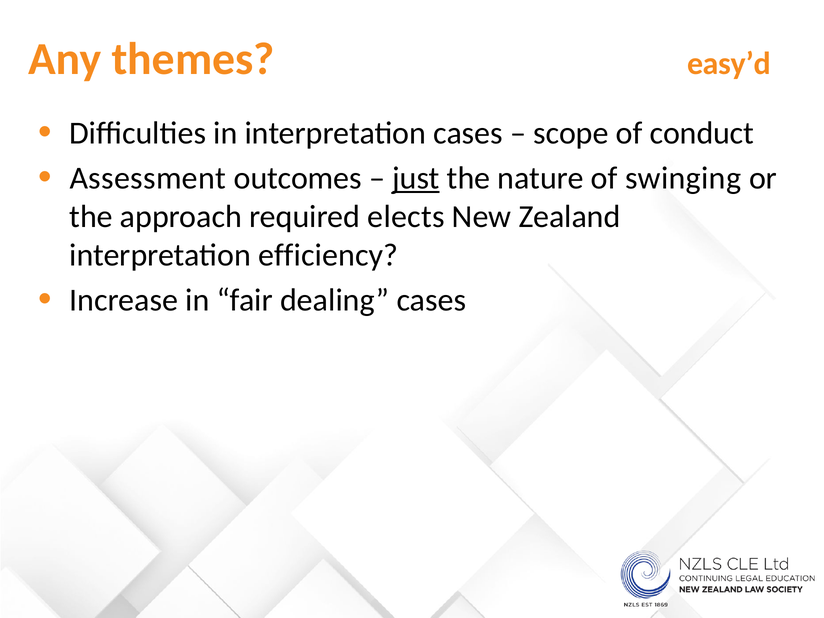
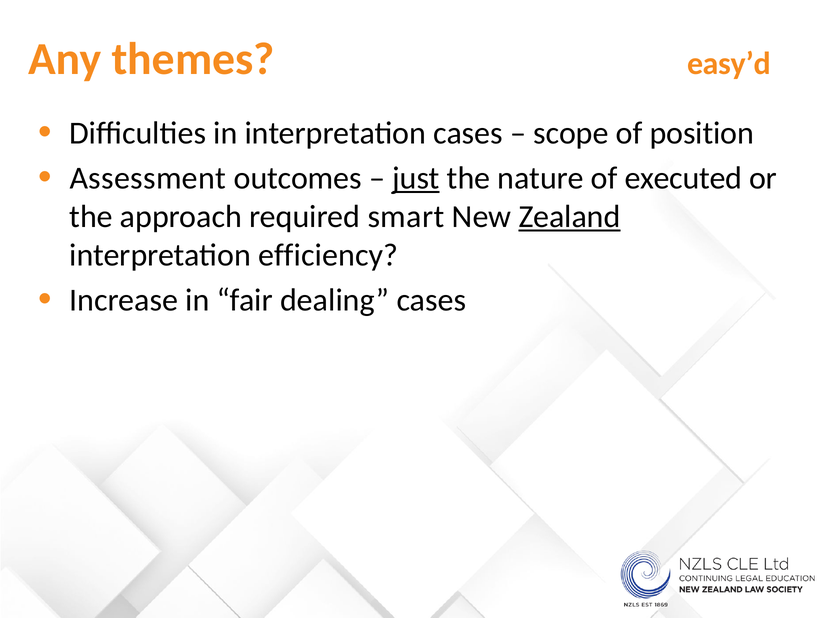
conduct: conduct -> position (702, 133)
swinging: swinging -> executed (683, 178)
elects: elects -> smart (406, 217)
Zealand underline: none -> present (570, 217)
